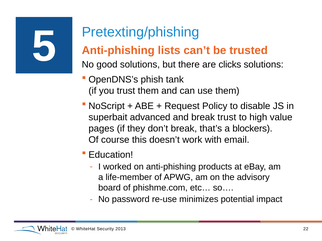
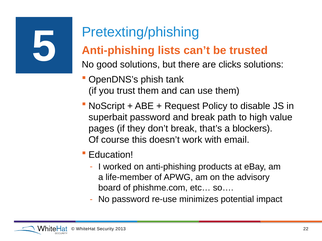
superbait advanced: advanced -> password (150, 117)
break trust: trust -> path (227, 117)
